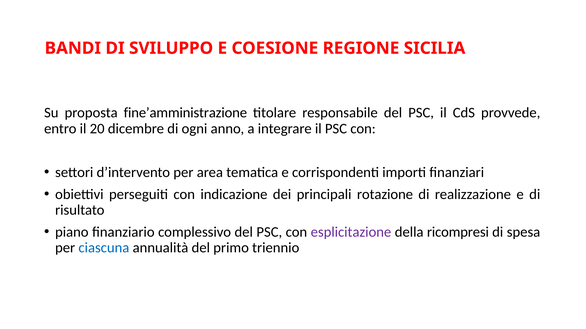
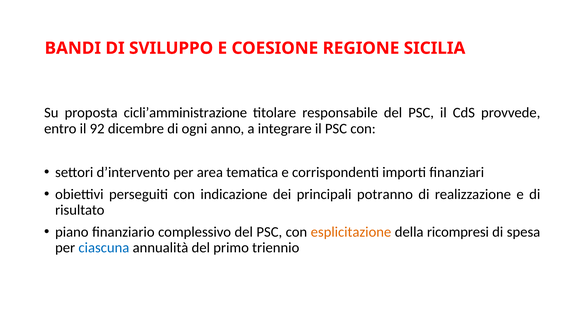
fine’amministrazione: fine’amministrazione -> cicli’amministrazione (185, 113)
20: 20 -> 92 (97, 129)
rotazione: rotazione -> potranno (385, 195)
esplicitazione colour: purple -> orange (351, 232)
